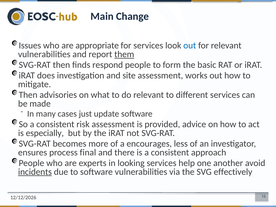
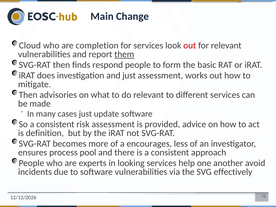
Issues: Issues -> Cloud (30, 45)
appropriate: appropriate -> completion (97, 45)
out colour: blue -> red (190, 45)
and site: site -> just (129, 75)
especially: especially -> definition (45, 133)
final: final -> pool (88, 152)
incidents underline: present -> none (35, 172)
